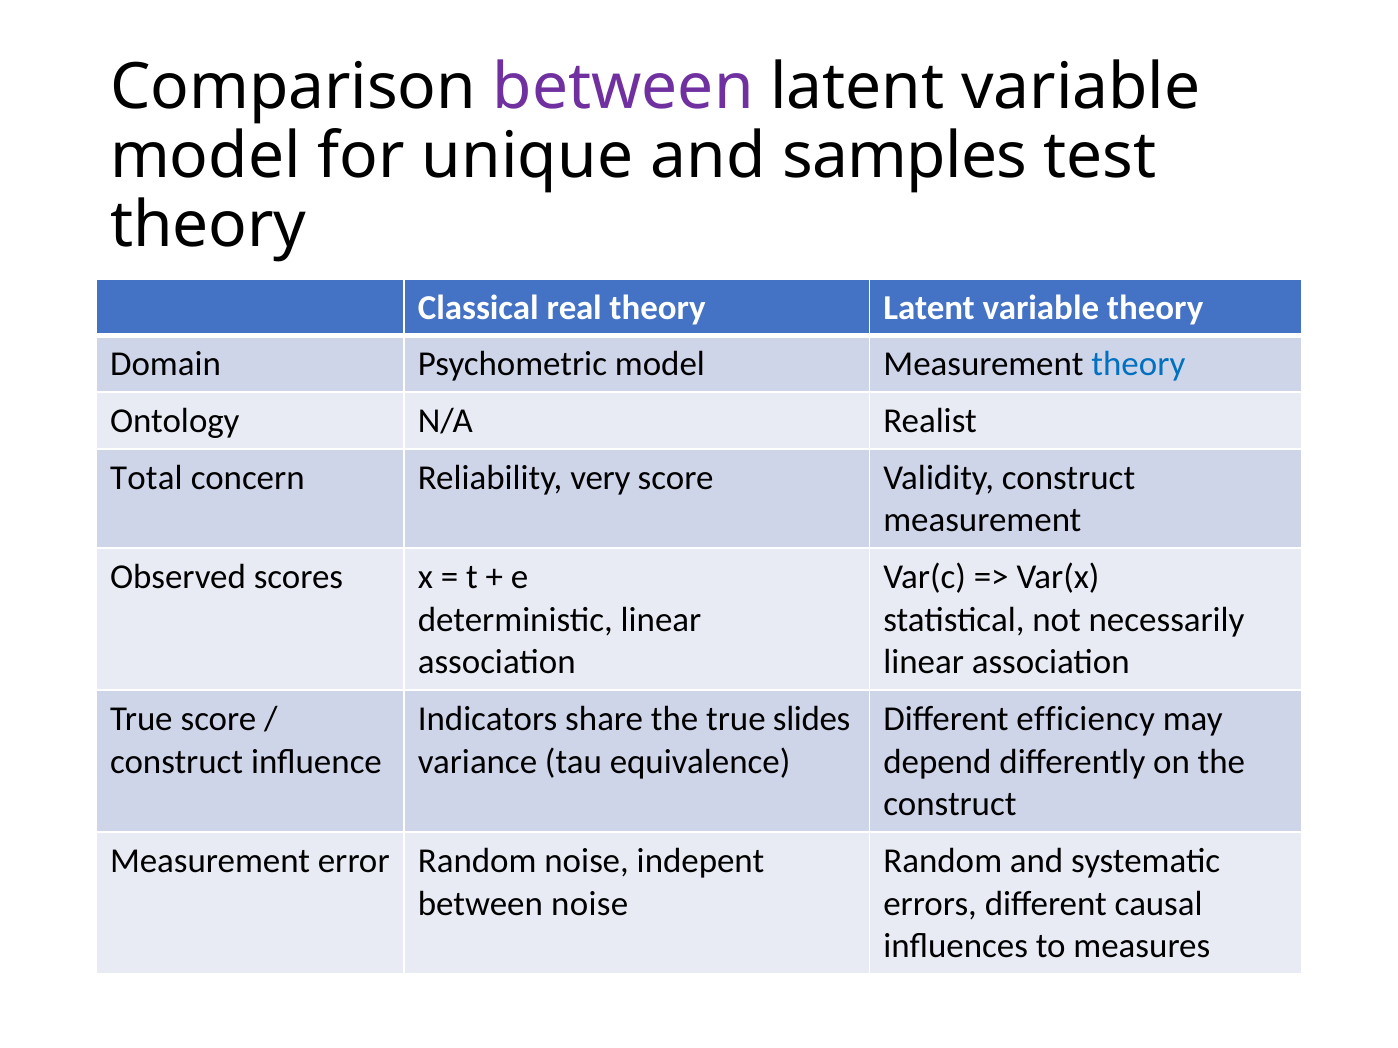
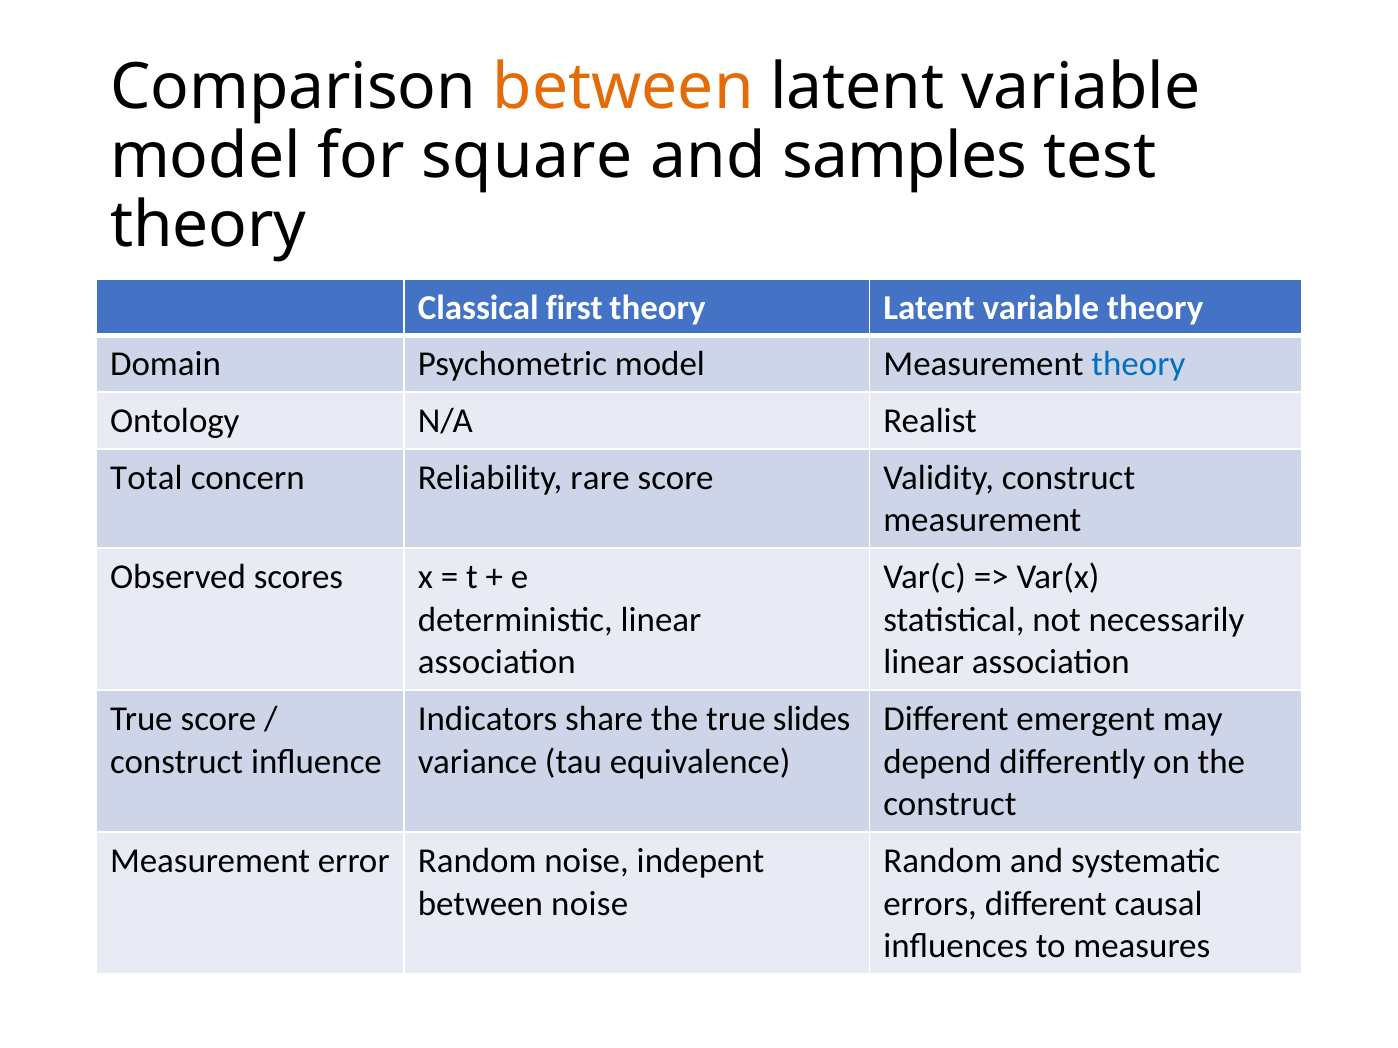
between colour: purple -> orange (623, 88)
unique: unique -> square (527, 157)
real: real -> first (574, 308)
very: very -> rare (600, 478)
efficiency: efficiency -> emergent (1086, 719)
